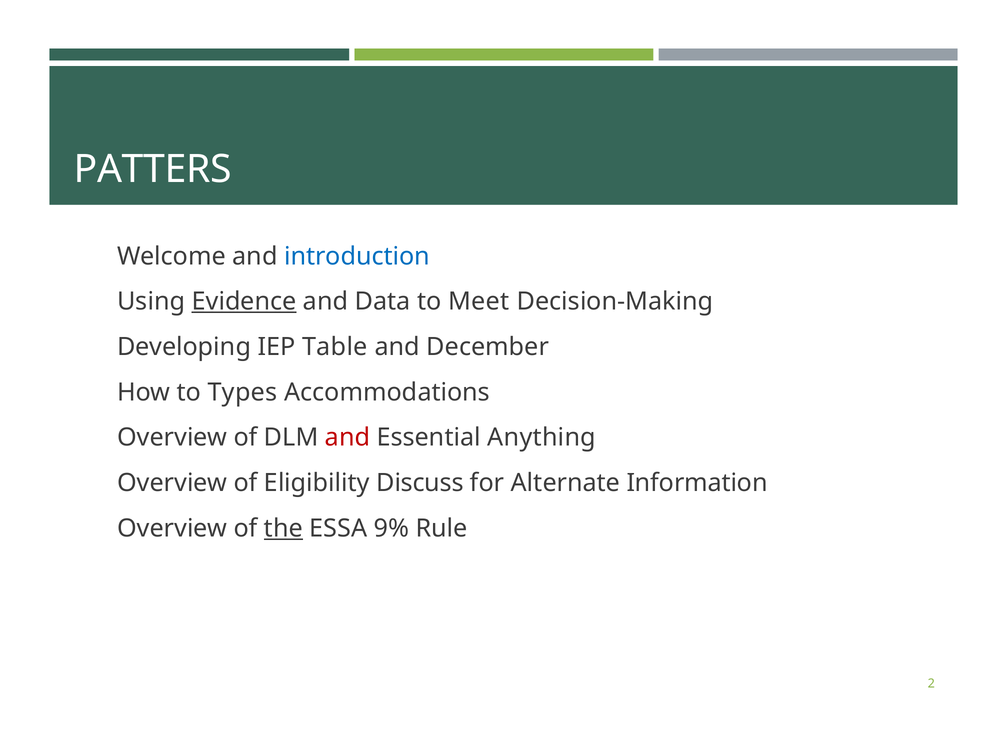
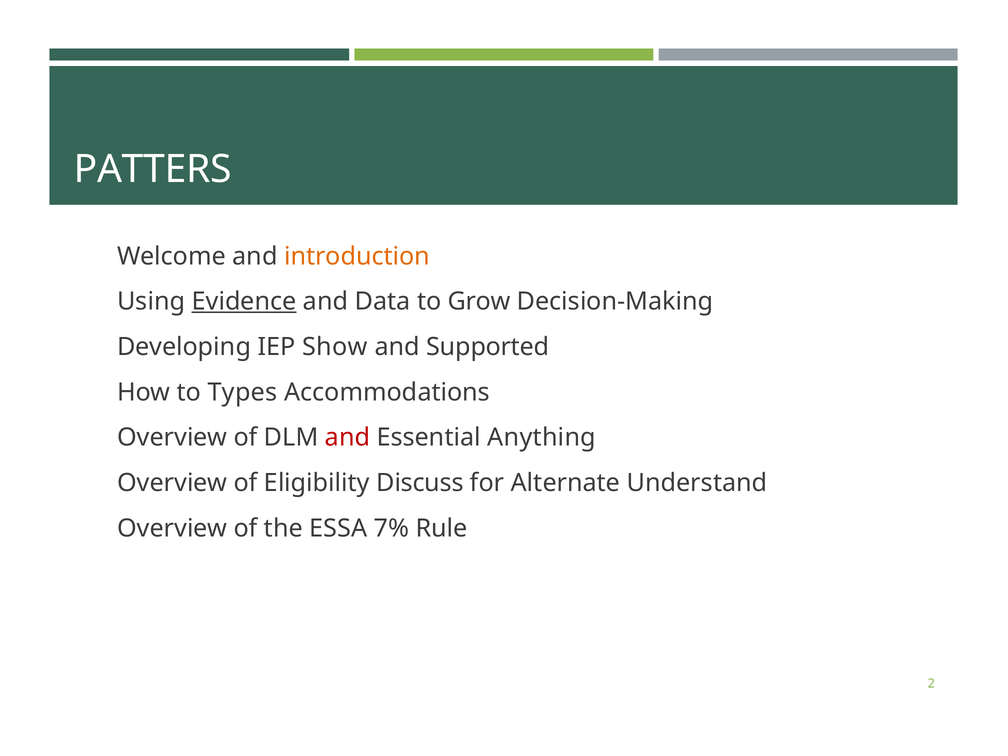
introduction colour: blue -> orange (357, 256)
Meet: Meet -> Grow (479, 302)
Table: Table -> Show (335, 347)
December: December -> Supported (488, 347)
Information: Information -> Understand (697, 483)
the underline: present -> none (283, 528)
9%: 9% -> 7% (391, 528)
